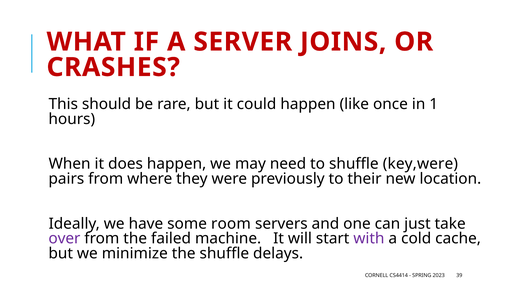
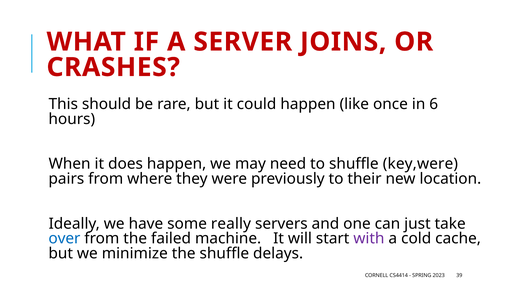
1: 1 -> 6 (434, 104)
room: room -> really (231, 224)
over colour: purple -> blue (64, 239)
